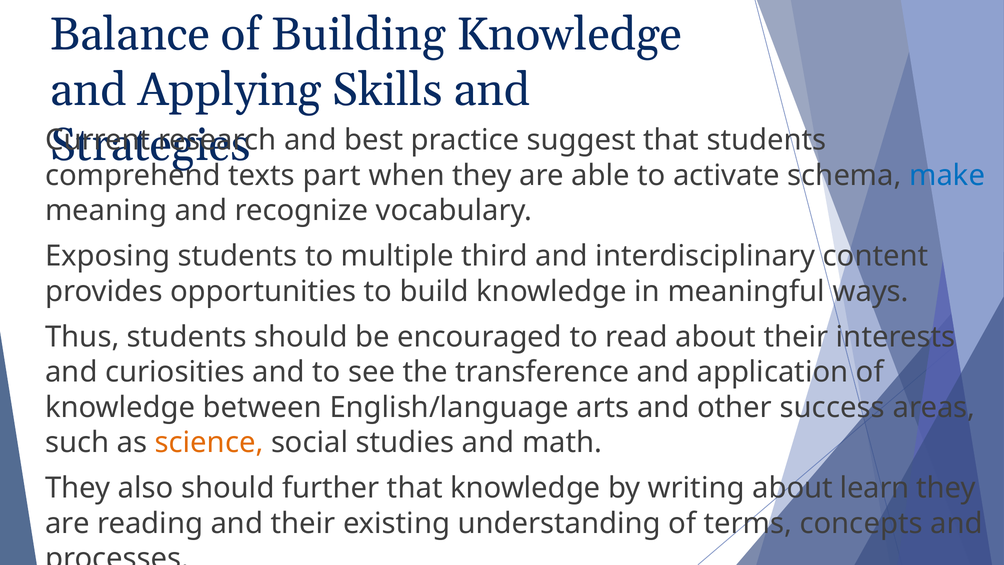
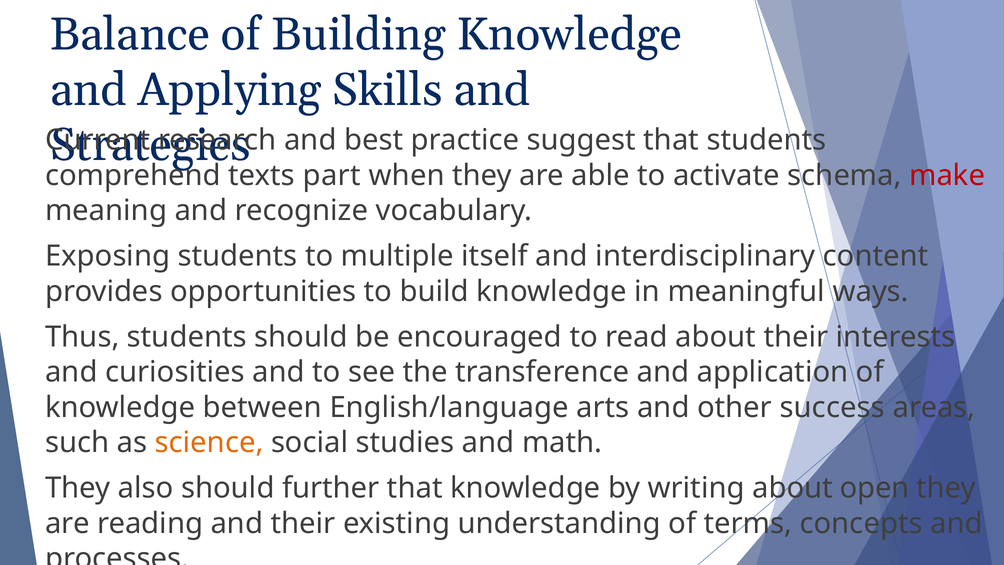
make colour: blue -> red (947, 175)
third: third -> itself (495, 256)
learn: learn -> open (875, 488)
